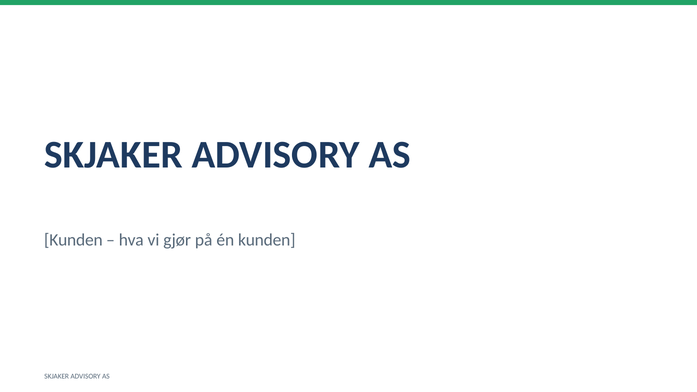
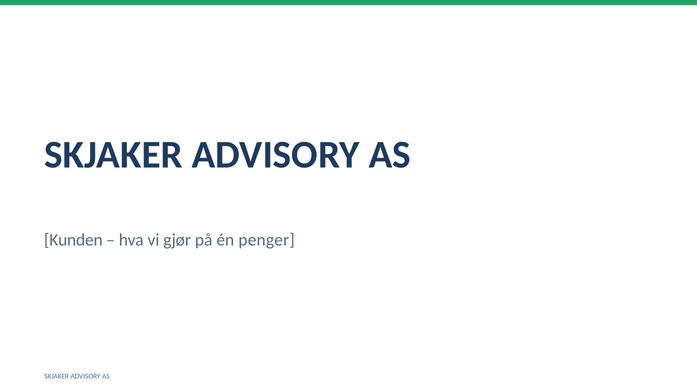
én kunden: kunden -> penger (267, 240)
